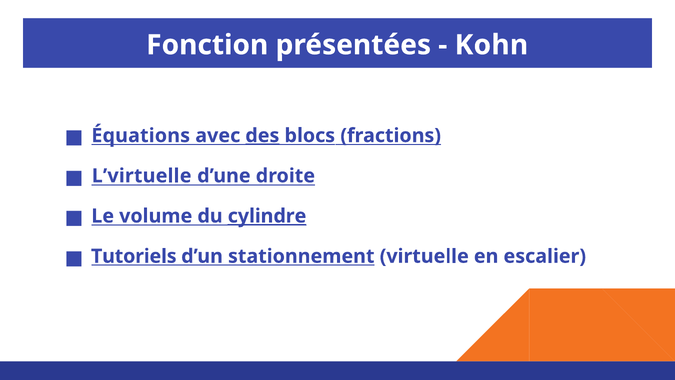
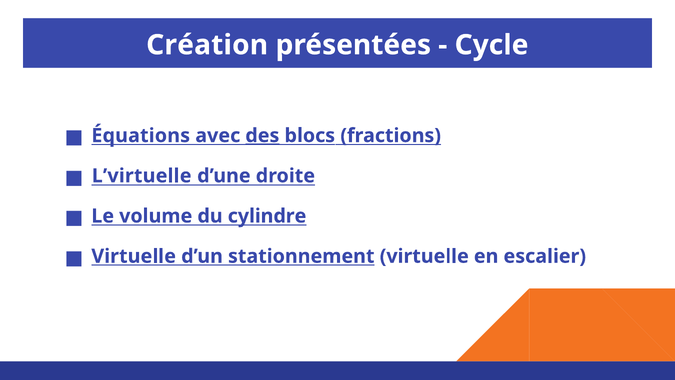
Fonction: Fonction -> Création (207, 45)
Kohn: Kohn -> Cycle (492, 45)
cylindre underline: present -> none (267, 216)
Tutoriels: Tutoriels -> Virtuelle (134, 256)
